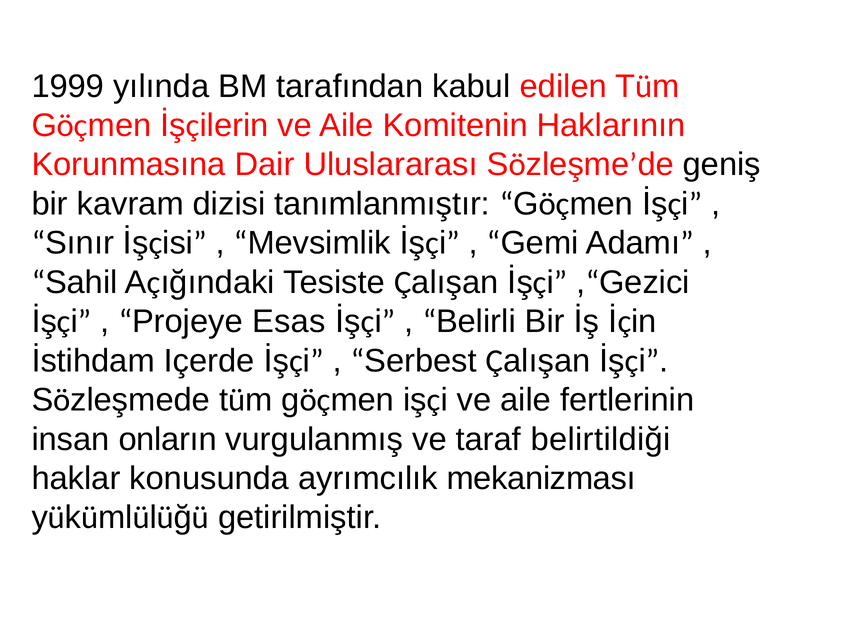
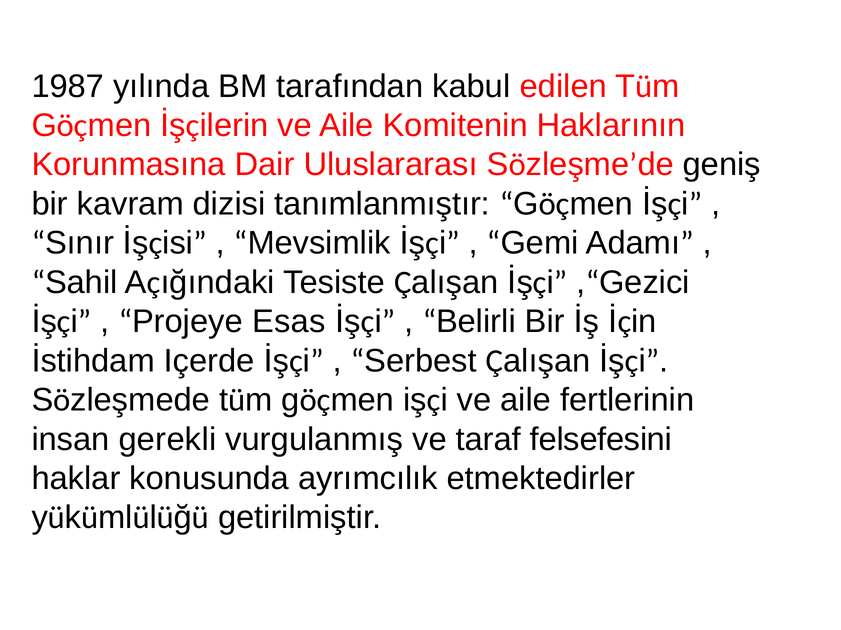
1999: 1999 -> 1987 (68, 86)
onların: onların -> gerekli (167, 440)
belirtildiği: belirtildiği -> felsefesini (601, 440)
mekanizması: mekanizması -> etmektedirler (541, 479)
